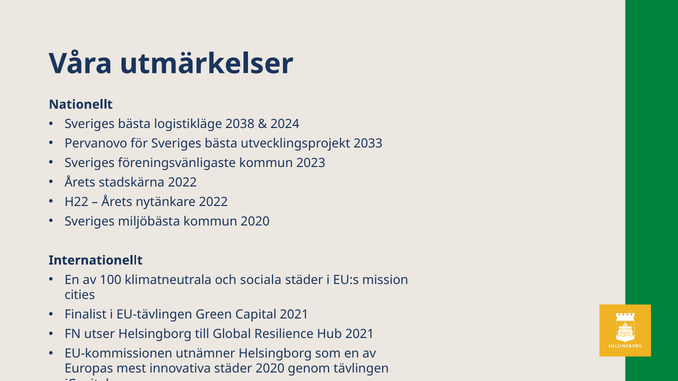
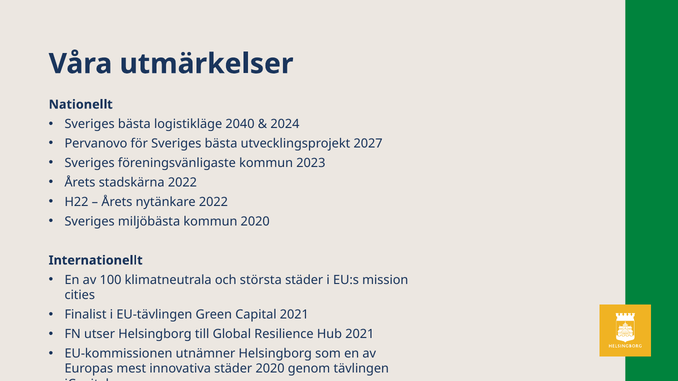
2038: 2038 -> 2040 (240, 124)
2033: 2033 -> 2027 (368, 144)
sociala: sociala -> största (261, 280)
